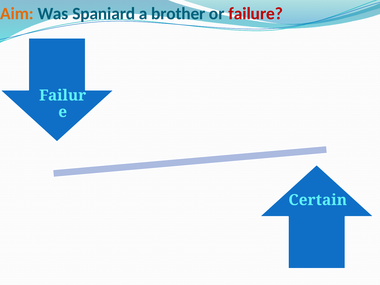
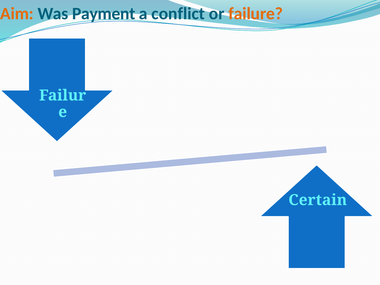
Spaniard: Spaniard -> Payment (104, 14)
brother: brother -> conflict (178, 14)
failure colour: red -> orange (256, 14)
